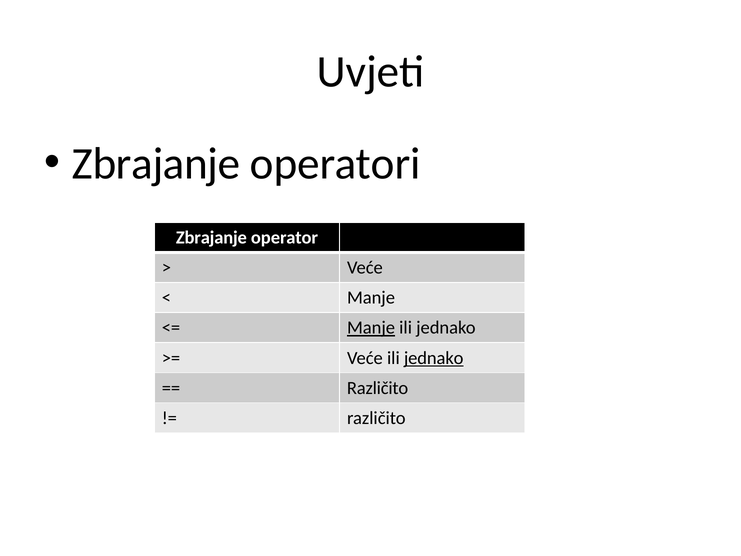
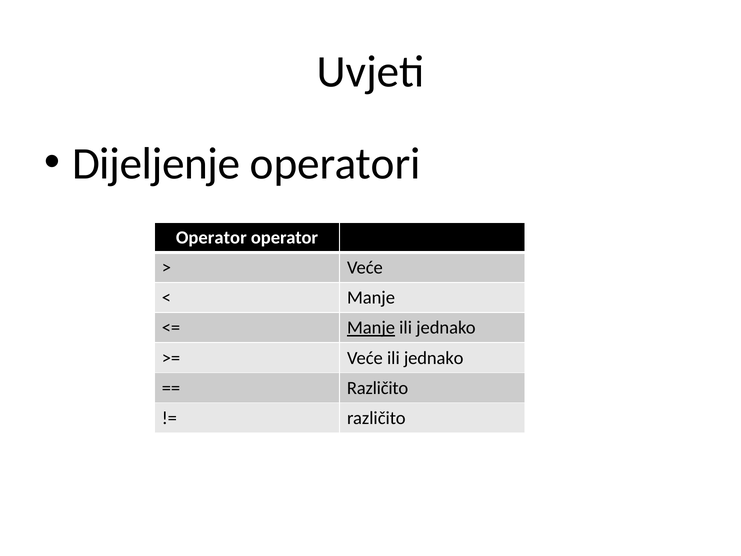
Zbrajanje: Zbrajanje -> Dijeljenje (156, 164)
Zbrajanje: Zbrajanje -> Operator (211, 238)
jednako underline: present -> none (434, 358)
